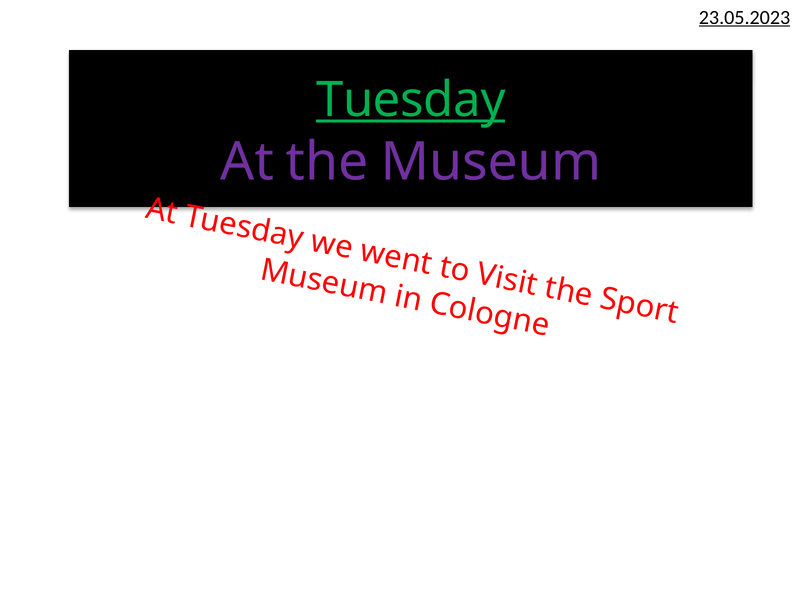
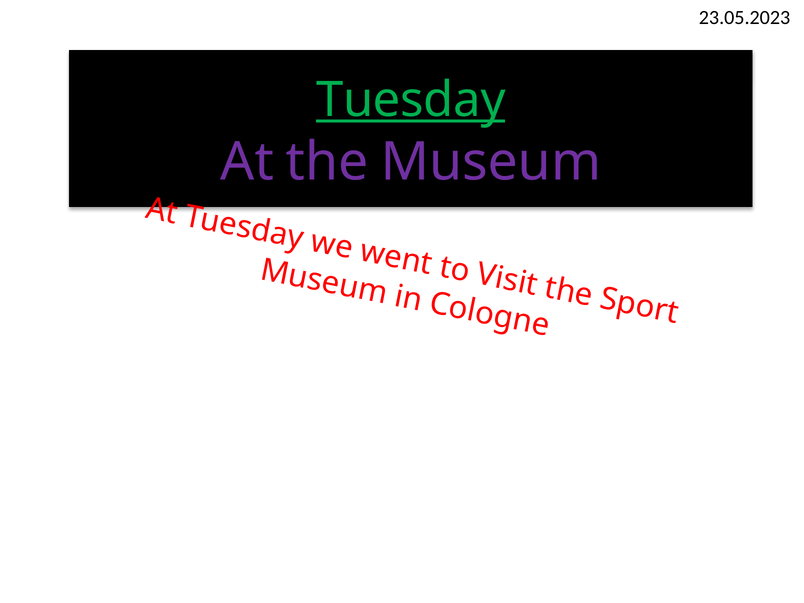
23.05.2023 underline: present -> none (745, 17)
